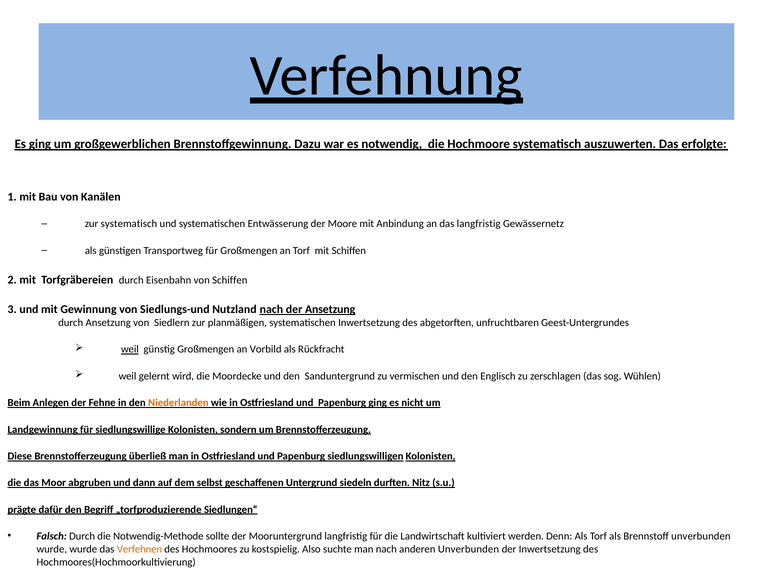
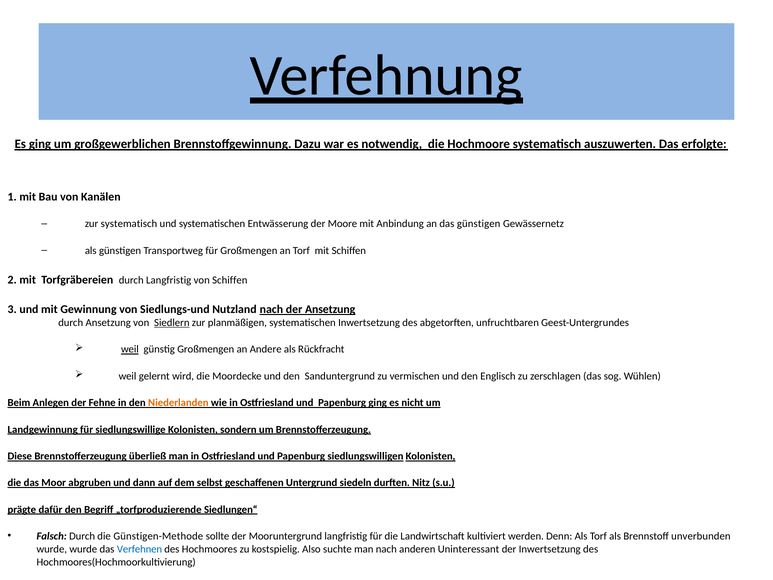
das langfristig: langfristig -> günstigen (479, 224)
durch Eisenbahn: Eisenbahn -> Langfristig (169, 280)
Siedlern underline: none -> present (172, 323)
Vorbild: Vorbild -> Andere (266, 349)
Notwendig-Methode: Notwendig-Methode -> Günstigen-Methode (158, 536)
Verfehnen colour: orange -> blue (140, 549)
anderen Unverbunden: Unverbunden -> Uninteressant (469, 549)
